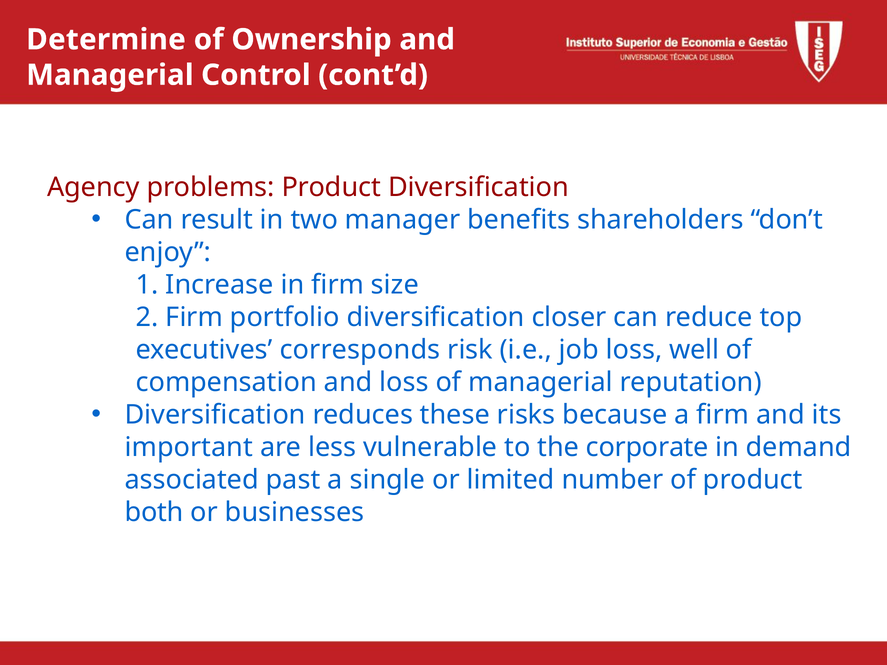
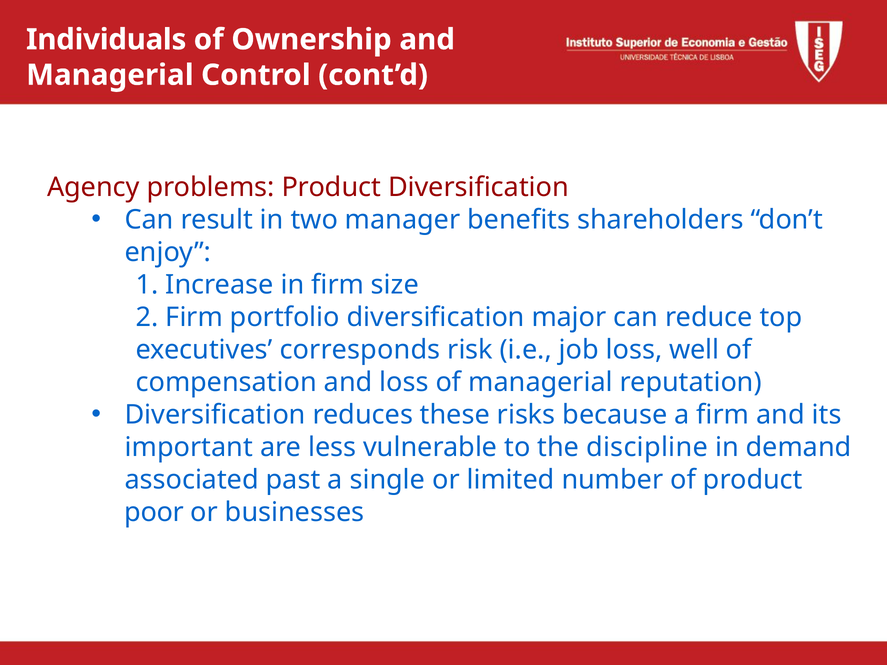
Determine: Determine -> Individuals (106, 40)
closer: closer -> major (569, 318)
corporate: corporate -> discipline (647, 448)
both: both -> poor (154, 513)
